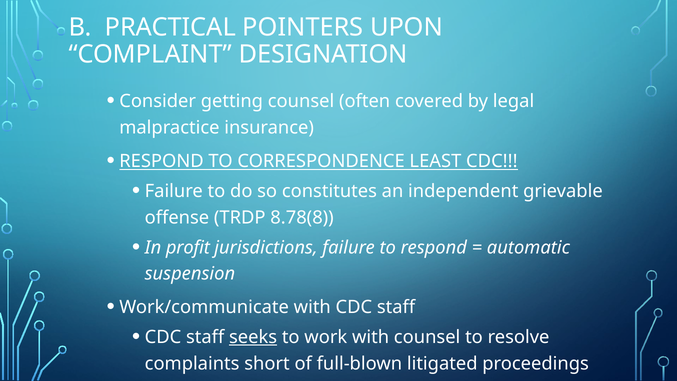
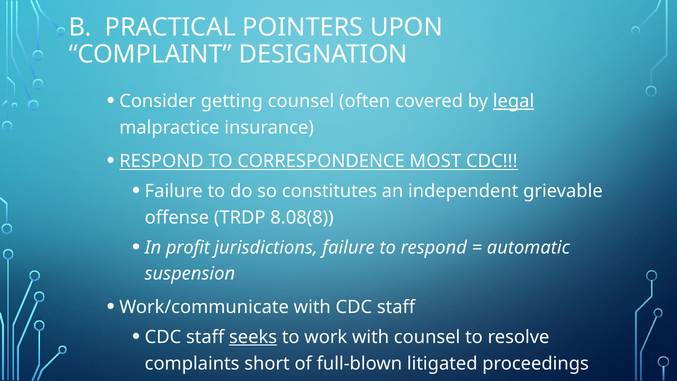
legal underline: none -> present (514, 101)
LEAST: LEAST -> MOST (435, 161)
8.78(8: 8.78(8 -> 8.08(8 (302, 217)
